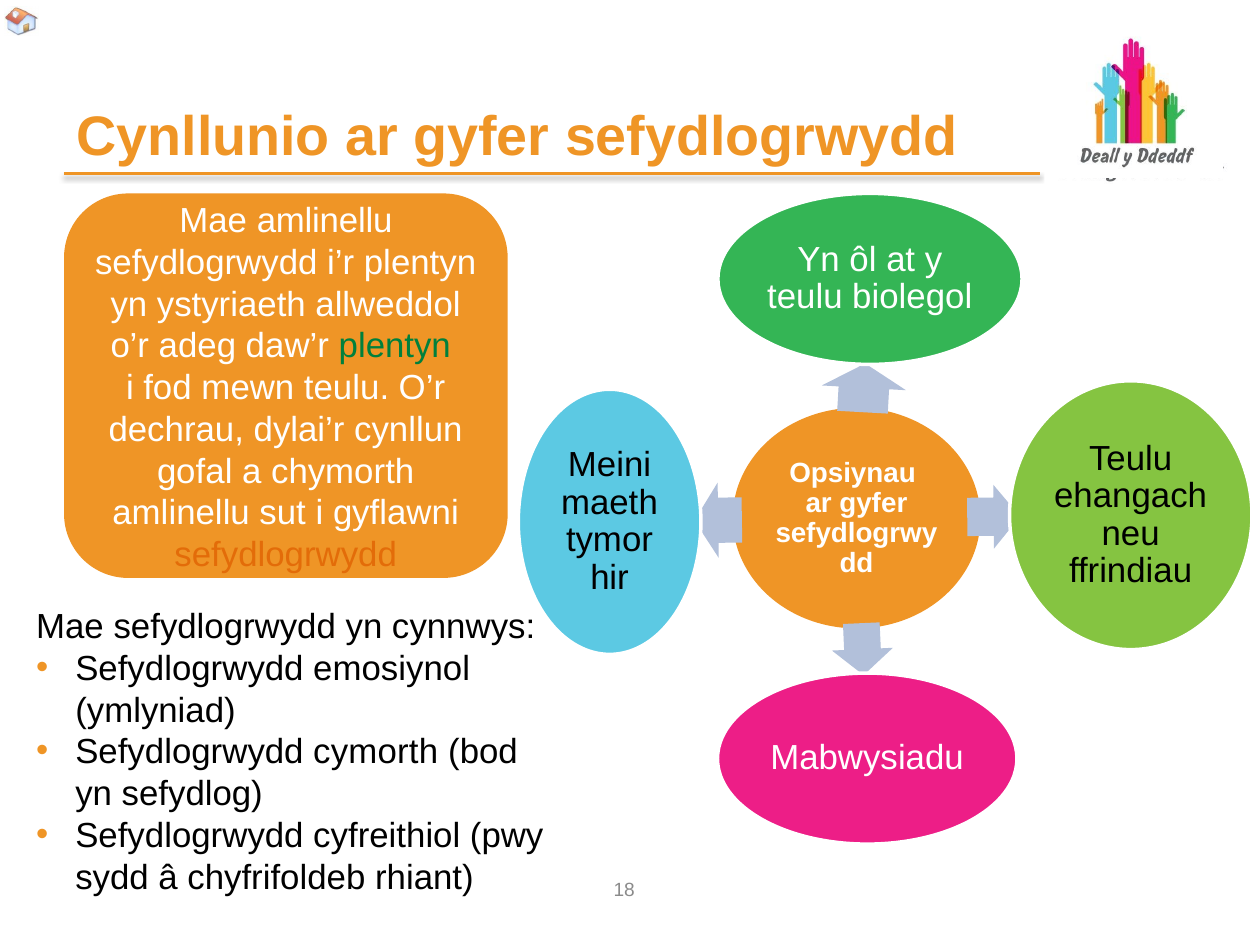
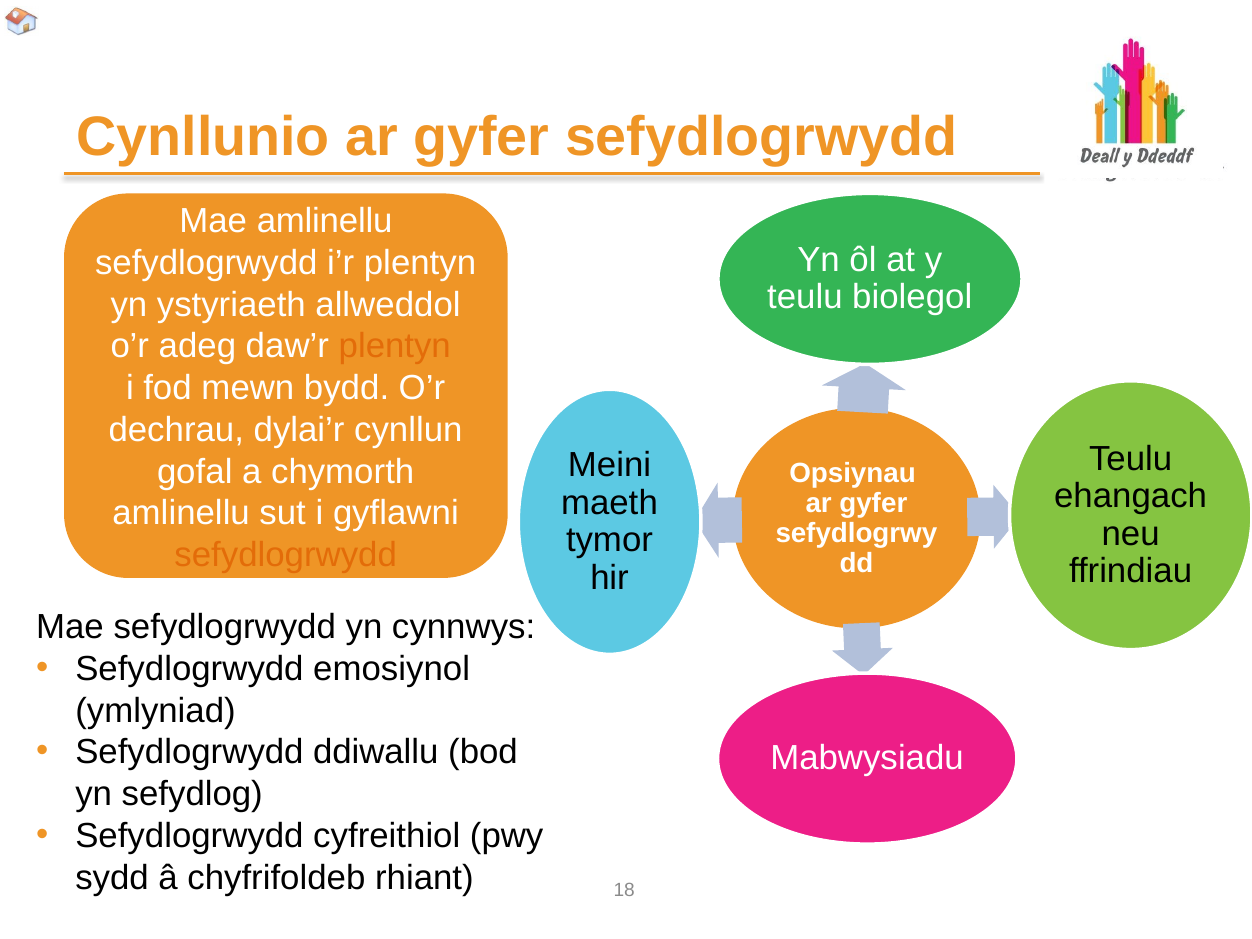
plentyn colour: green -> orange (395, 346)
mewn teulu: teulu -> bydd (347, 388)
cymorth: cymorth -> ddiwallu (376, 752)
